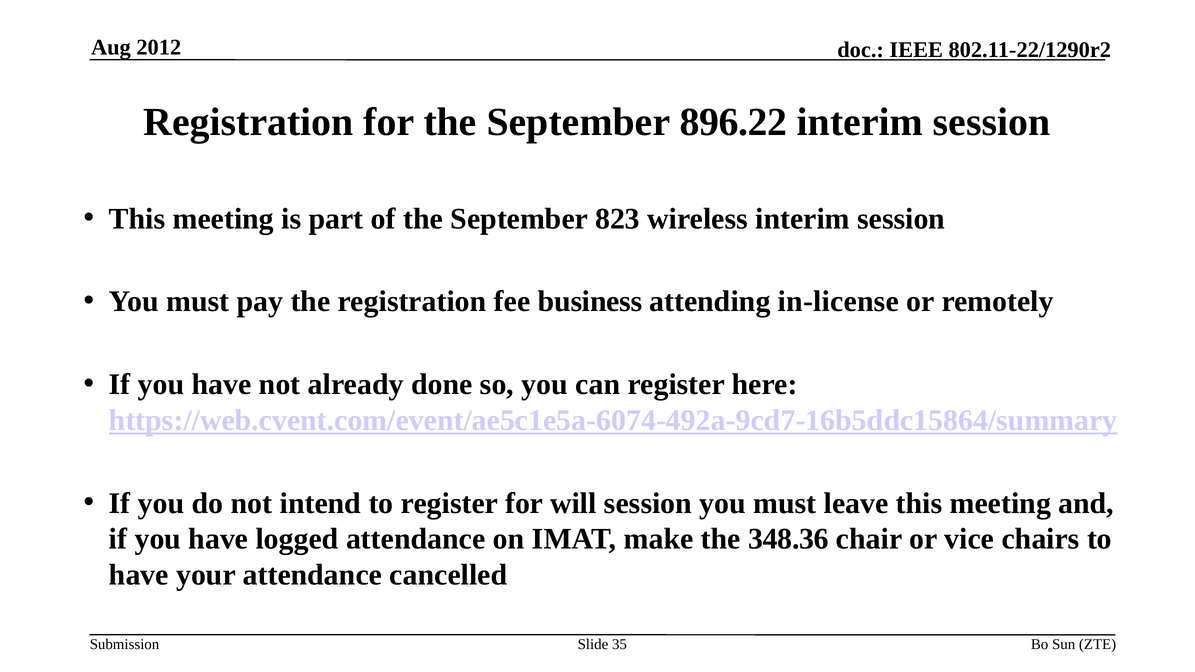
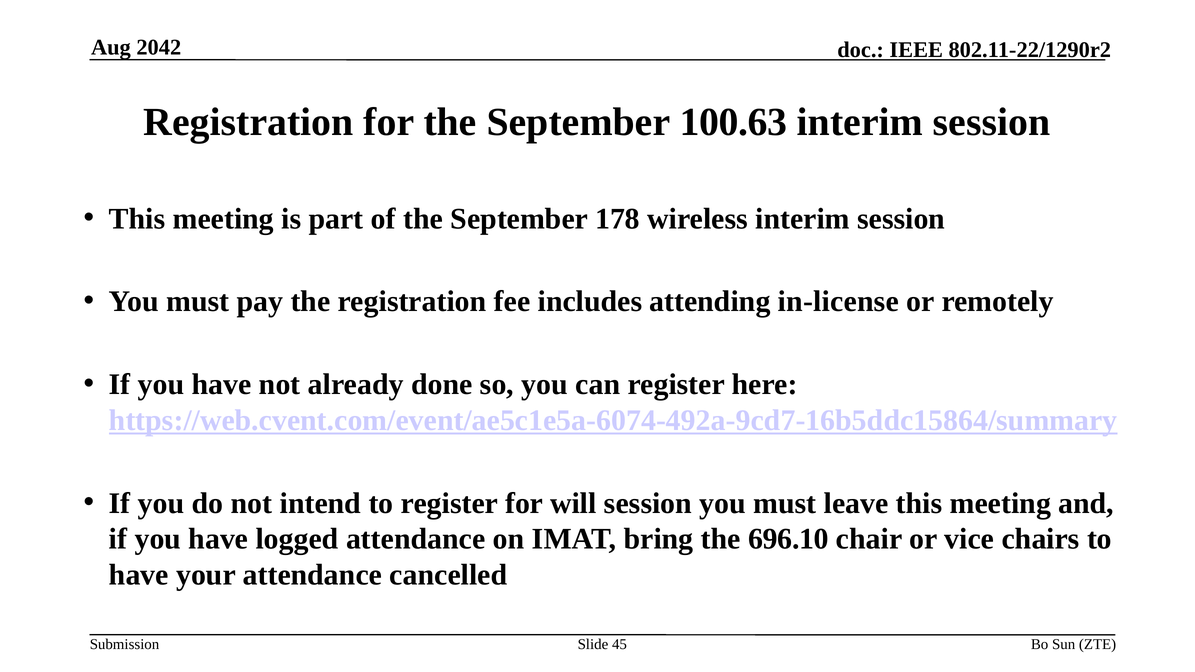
2012: 2012 -> 2042 (159, 48)
896.22: 896.22 -> 100.63 (733, 122)
823: 823 -> 178 (618, 219)
business: business -> includes (590, 302)
make: make -> bring (659, 539)
348.36: 348.36 -> 696.10 (788, 539)
35: 35 -> 45 (619, 645)
